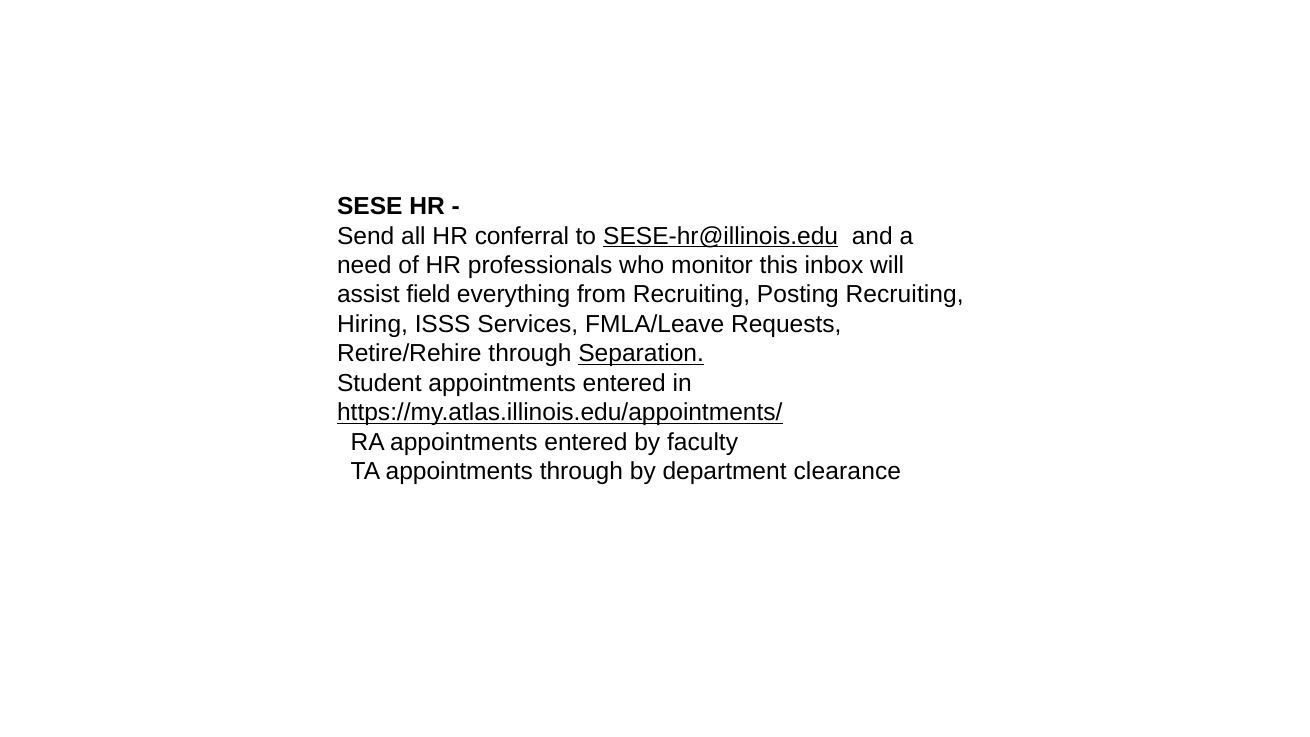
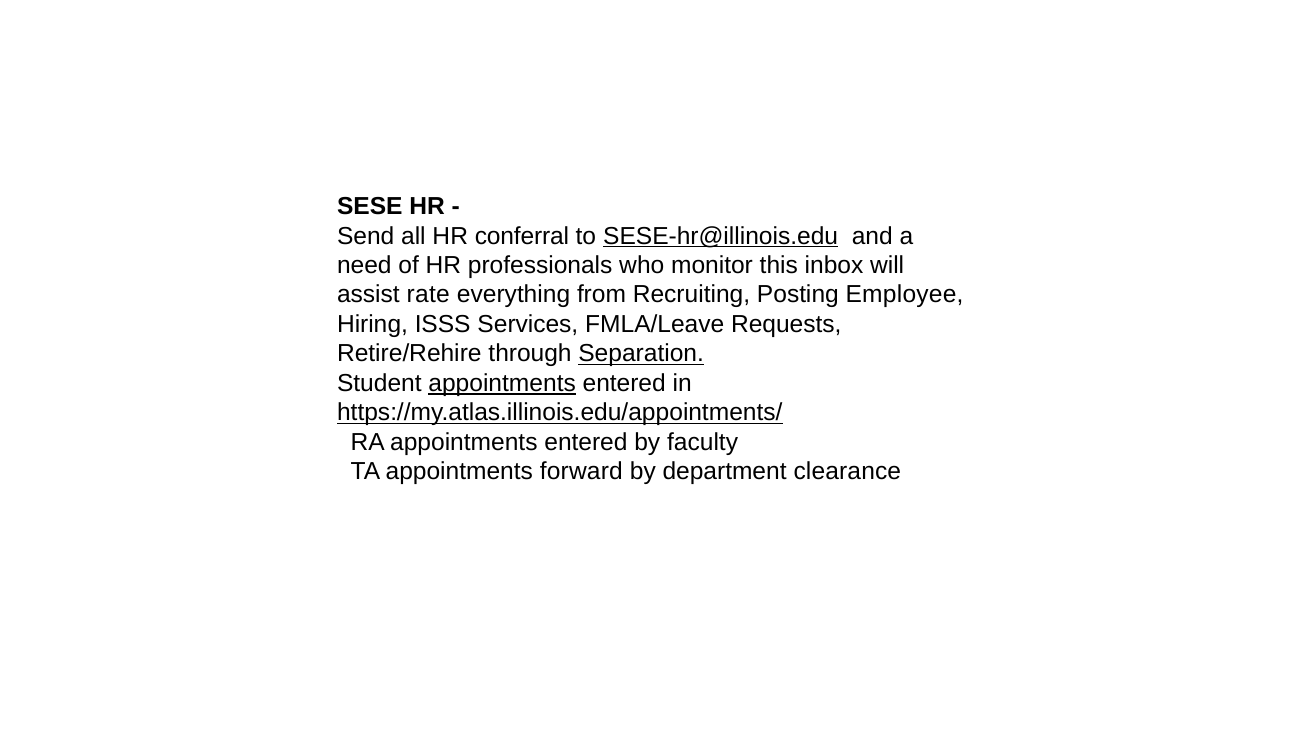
field: field -> rate (428, 295)
Posting Recruiting: Recruiting -> Employee (905, 295)
appointments underline: none -> present (502, 383)
appointments through: through -> forward (581, 472)
